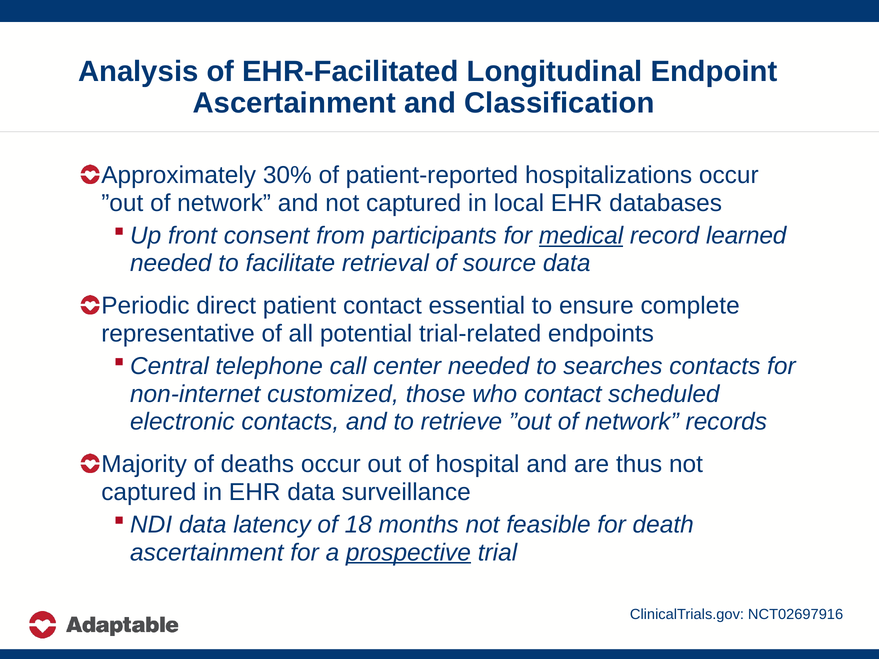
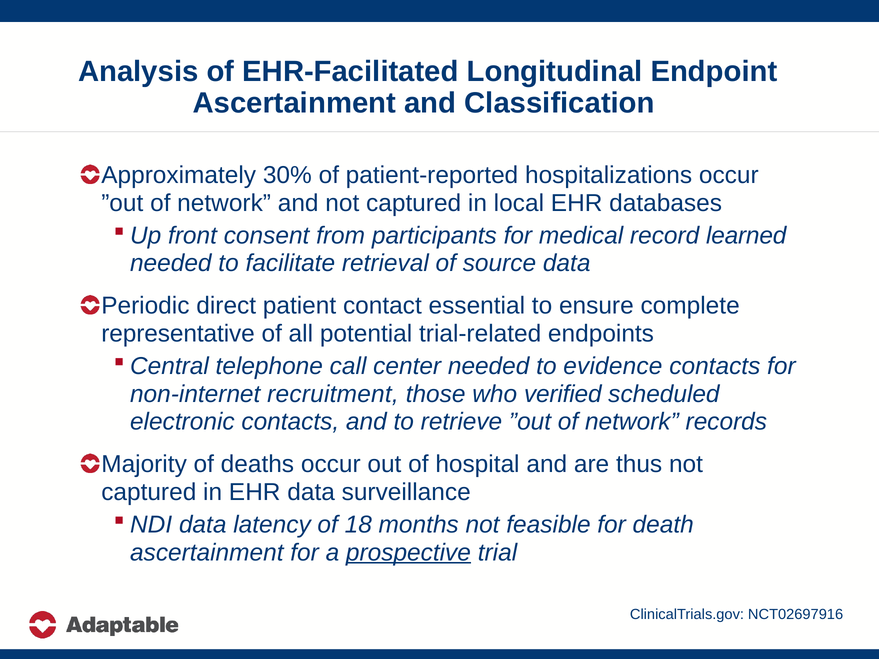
medical underline: present -> none (581, 236)
searches: searches -> evidence (613, 366)
customized: customized -> recruitment (333, 394)
who contact: contact -> verified (563, 394)
